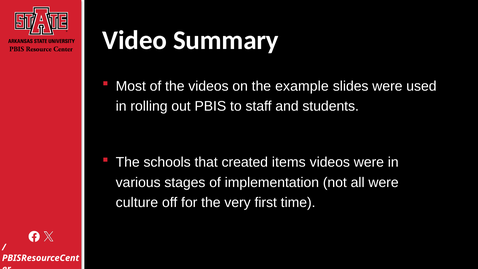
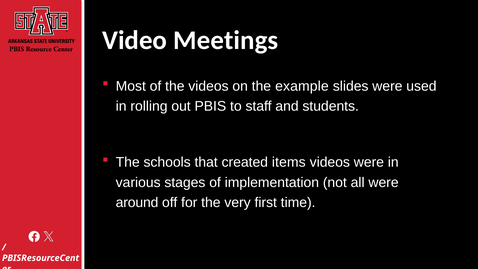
Summary: Summary -> Meetings (226, 40)
culture: culture -> around (137, 202)
